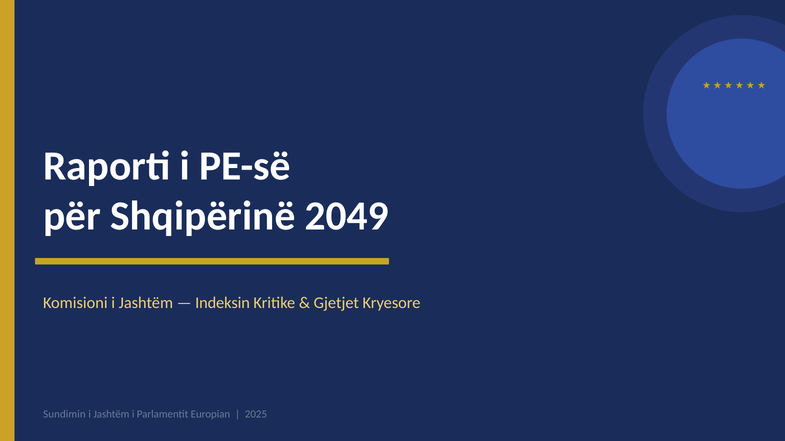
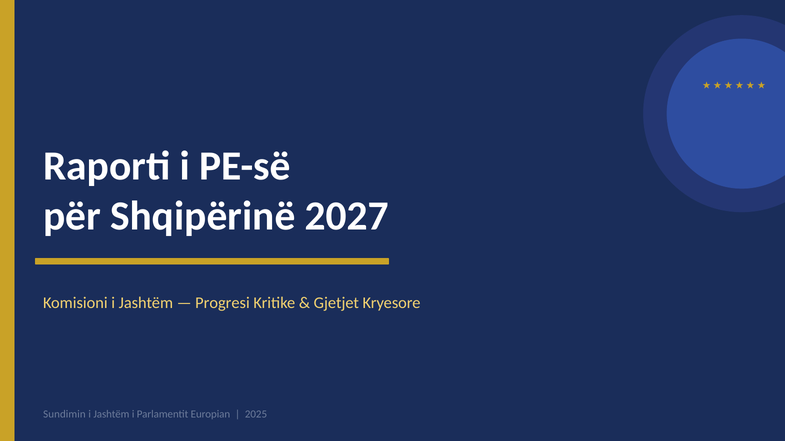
2049: 2049 -> 2027 (347, 216)
Indeksin: Indeksin -> Progresi (222, 303)
